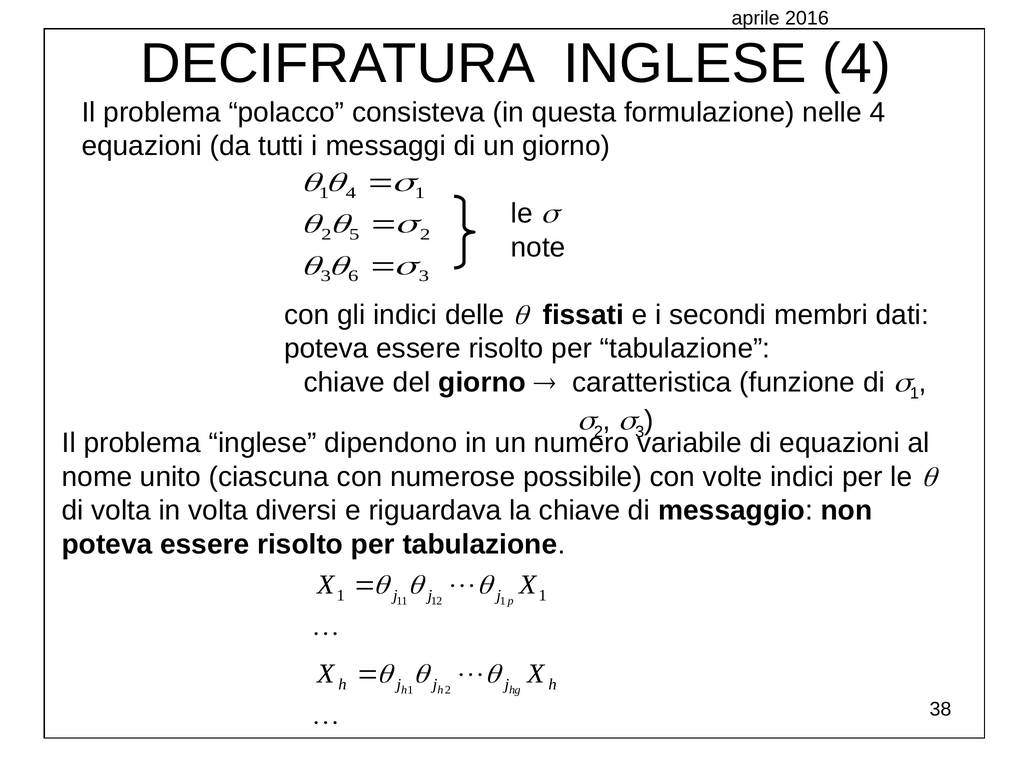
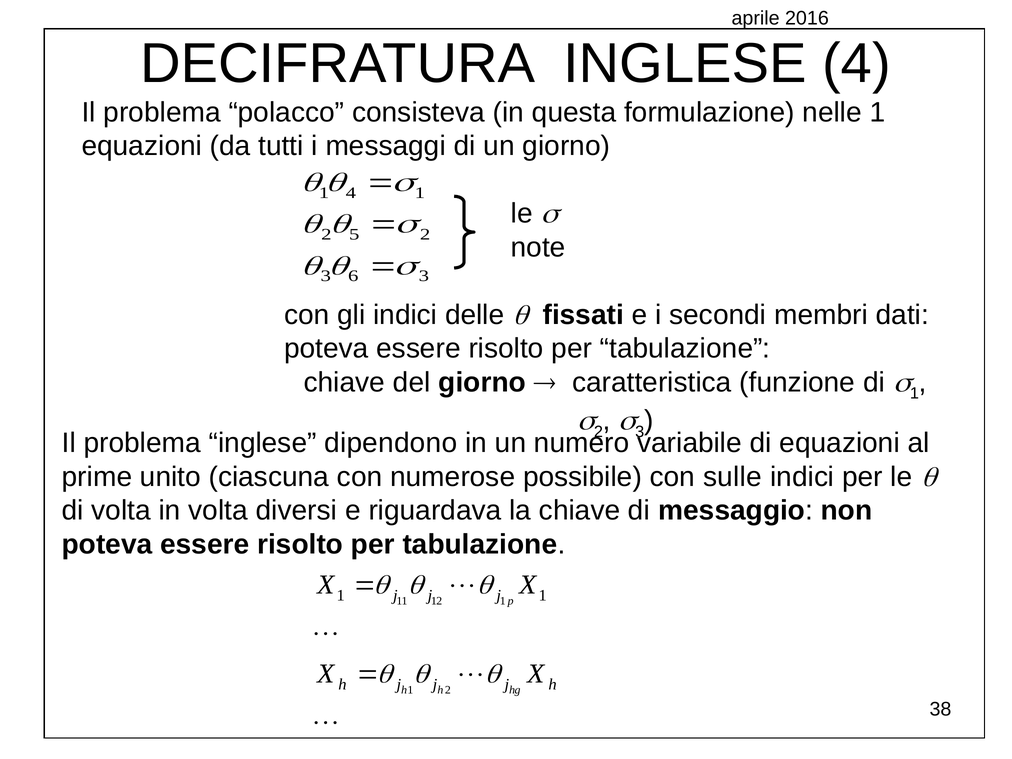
nelle 4: 4 -> 1 (878, 112)
nome: nome -> prime (97, 477)
volte: volte -> sulle (733, 477)
